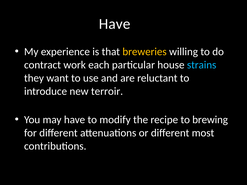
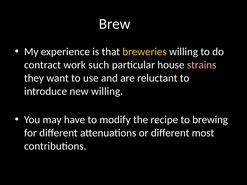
Have: Have -> Brew (115, 24)
each: each -> such (99, 65)
strains colour: light blue -> pink (202, 65)
new terroir: terroir -> willing (107, 91)
